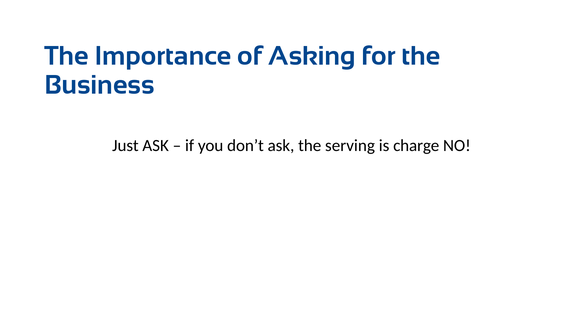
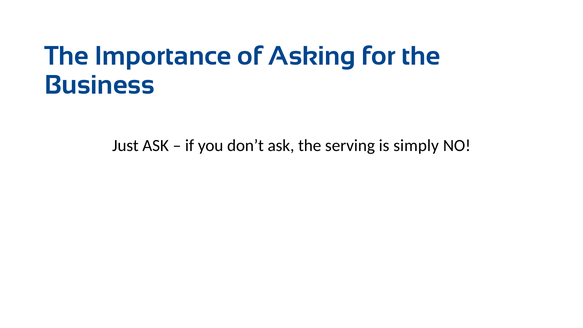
charge: charge -> simply (416, 146)
